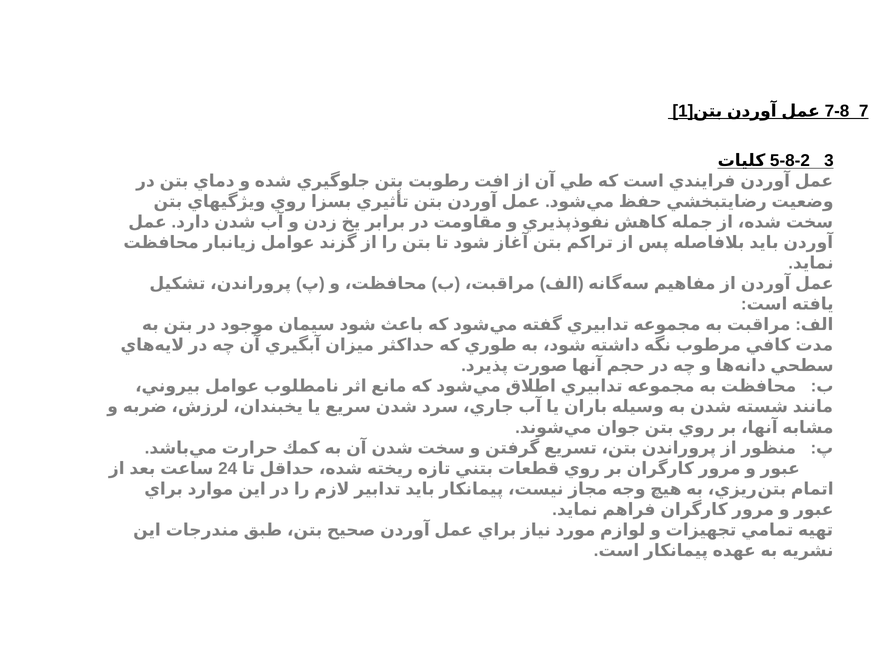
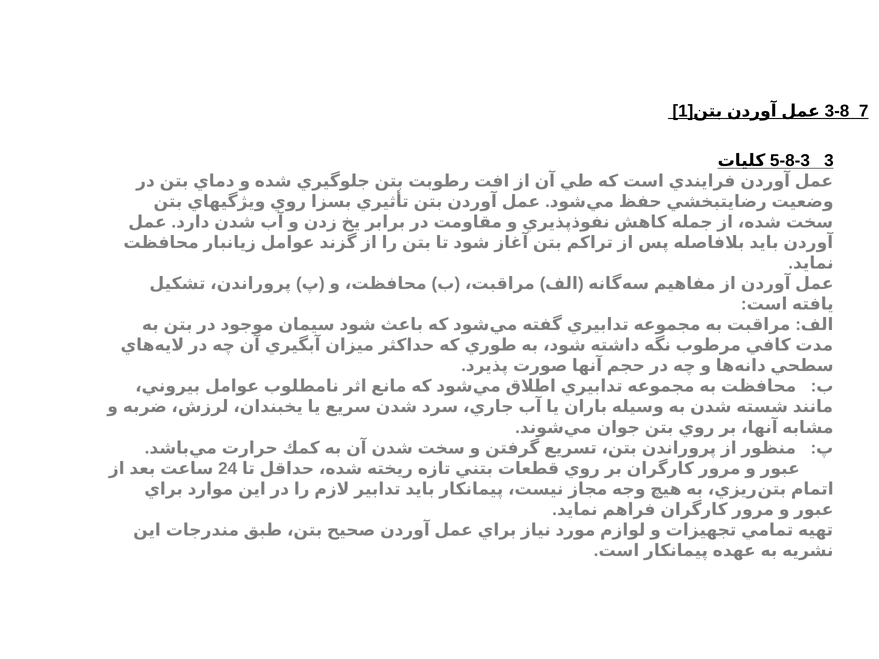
7-8: 7-8 -> 3-8 (837, 111)
5-8-2: 5-8-2 -> 5-8-3 (790, 161)
